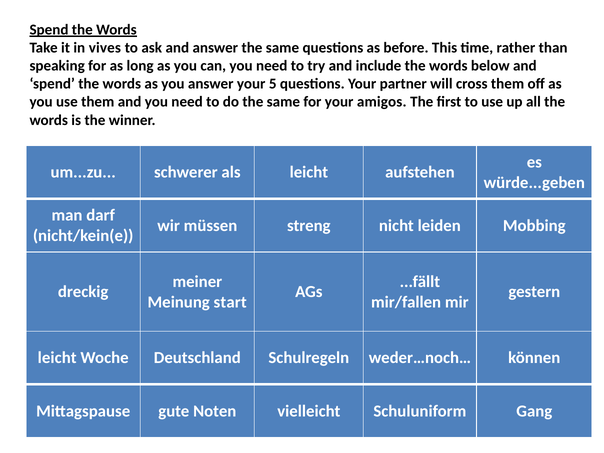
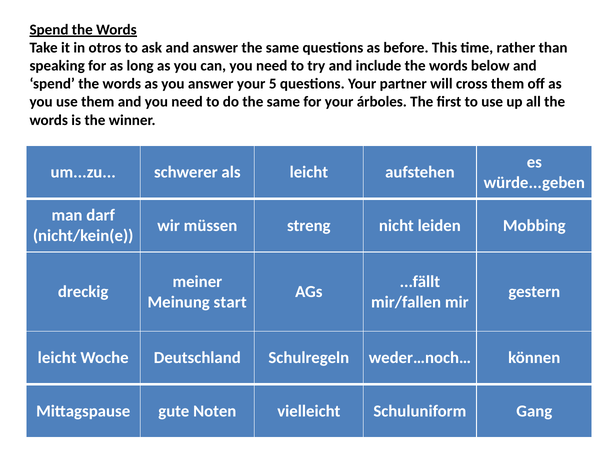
vives: vives -> otros (105, 48)
amigos: amigos -> árboles (382, 102)
